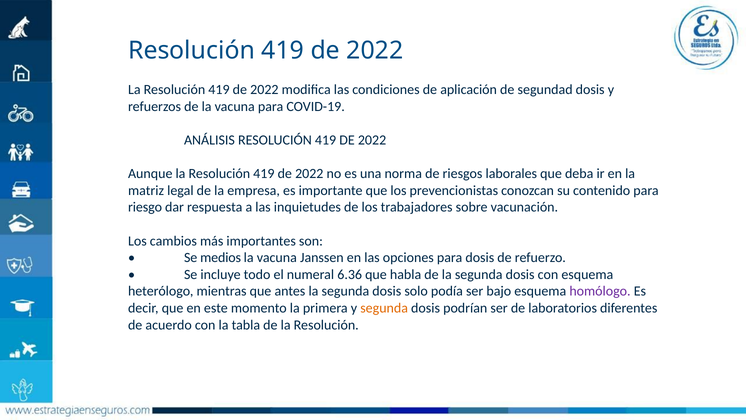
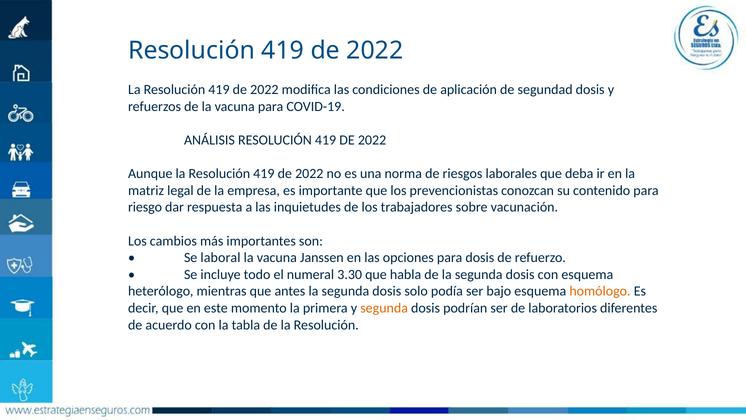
medios: medios -> laboral (220, 258)
6.36: 6.36 -> 3.30 (350, 274)
homólogo colour: purple -> orange (600, 291)
